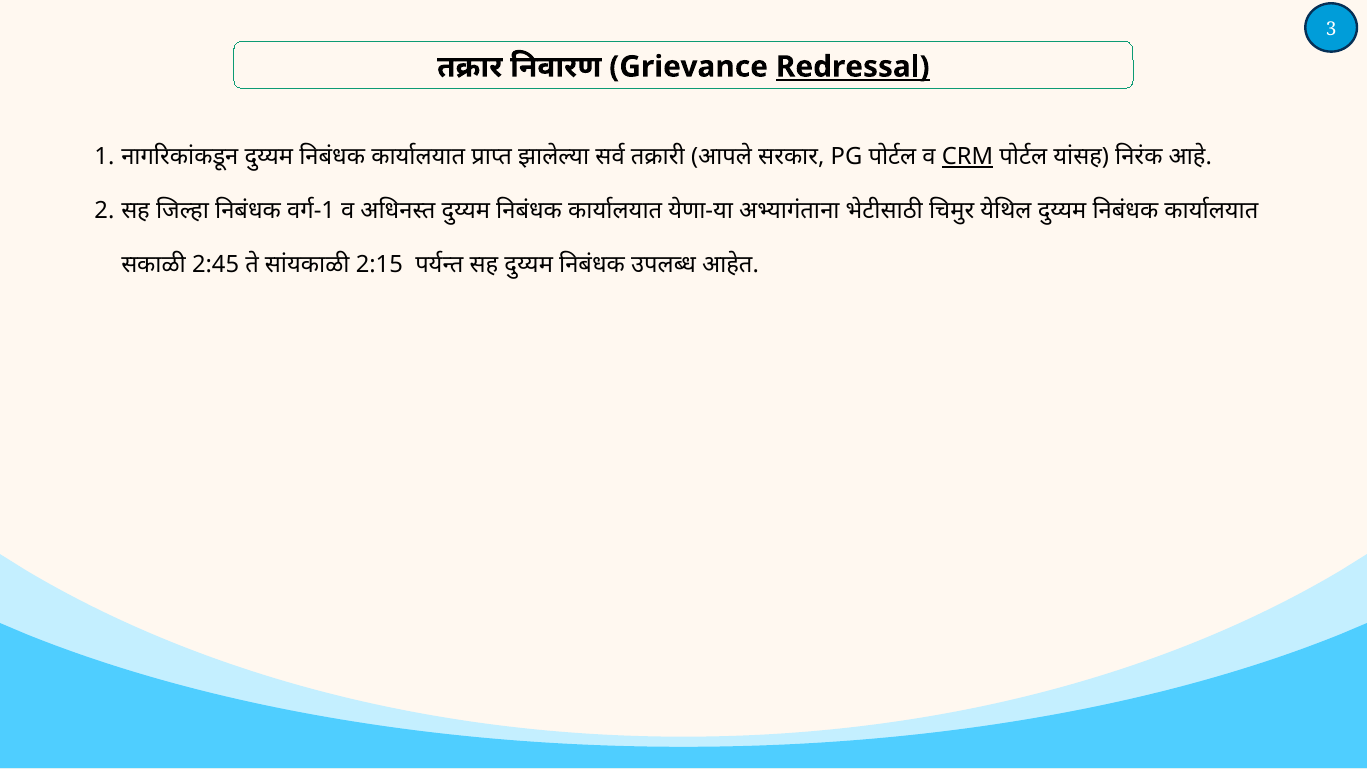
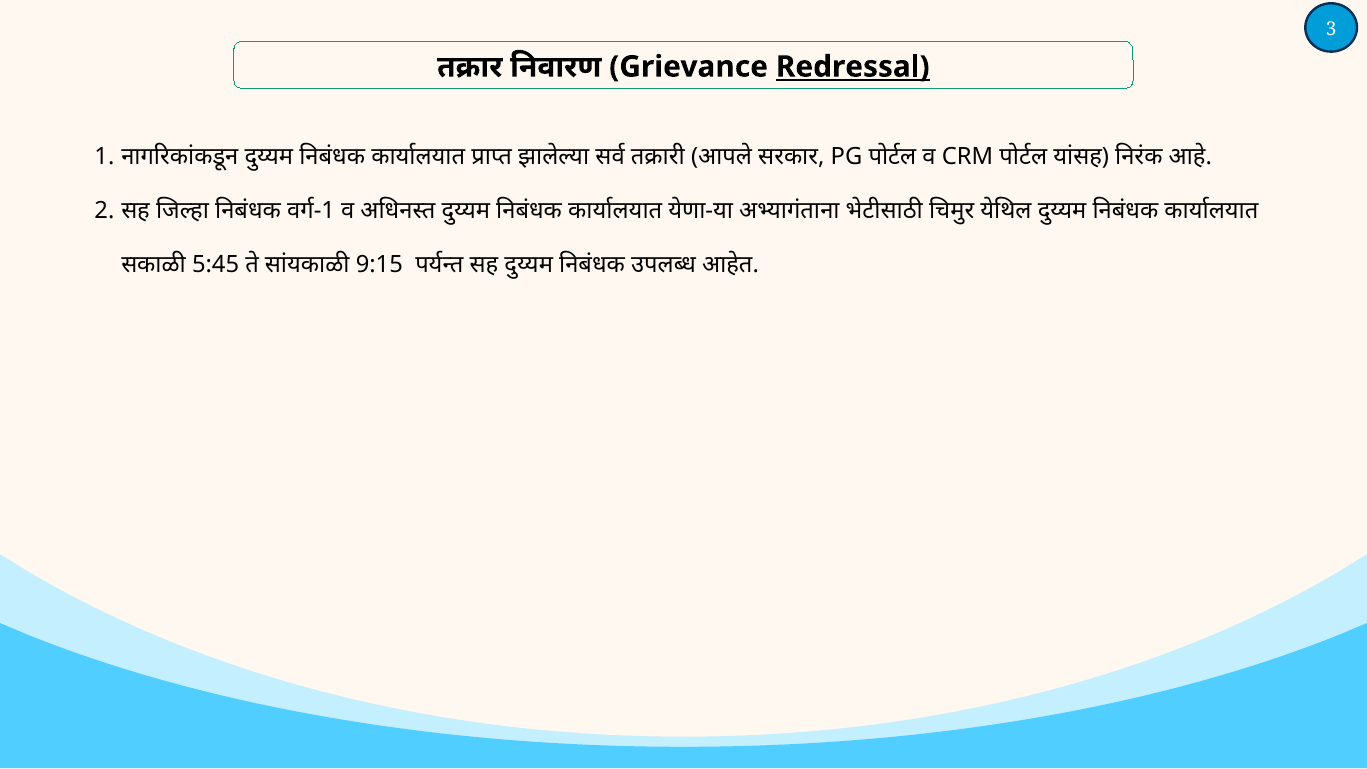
CRM underline: present -> none (968, 157)
2:45: 2:45 -> 5:45 (216, 265)
2:15: 2:15 -> 9:15 (379, 265)
